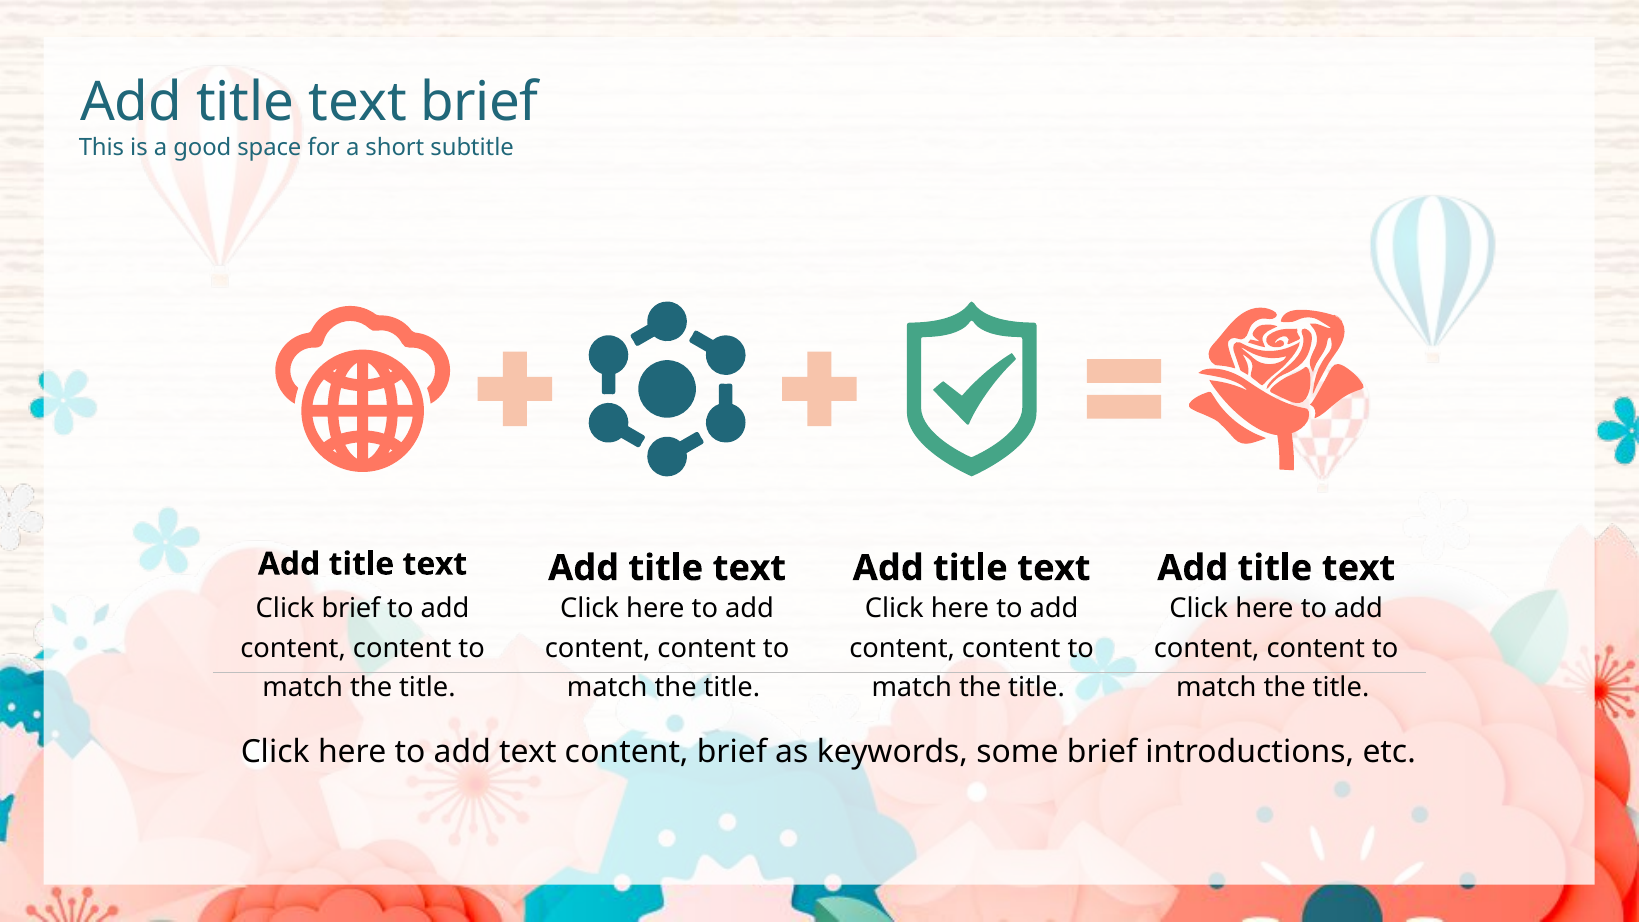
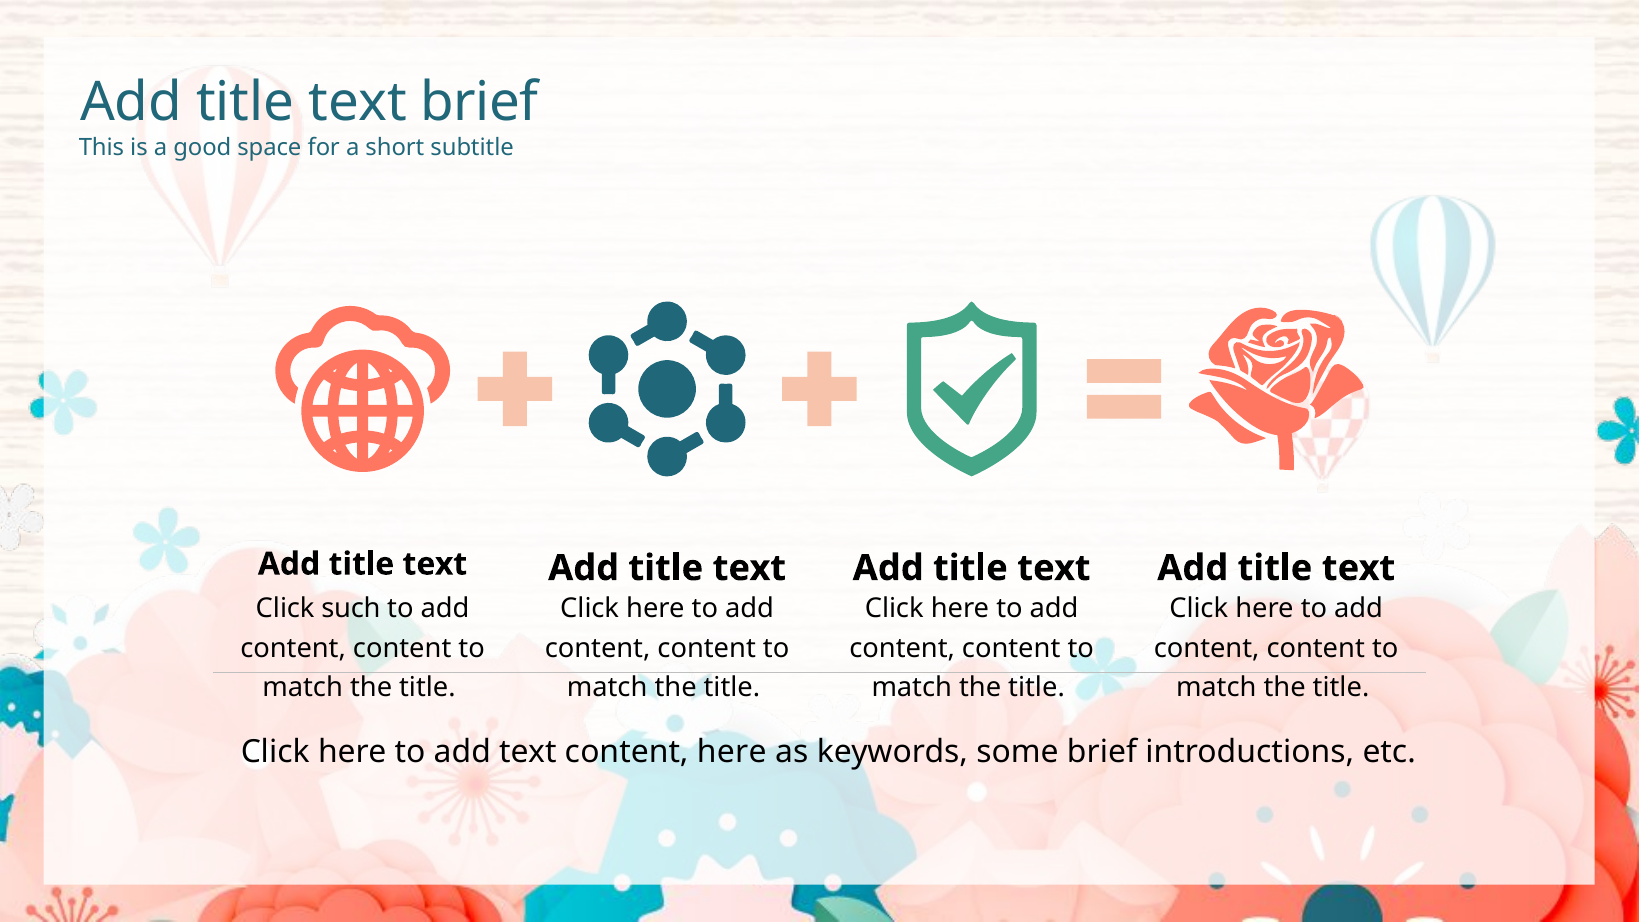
Click brief: brief -> such (351, 609)
content brief: brief -> here (732, 752)
